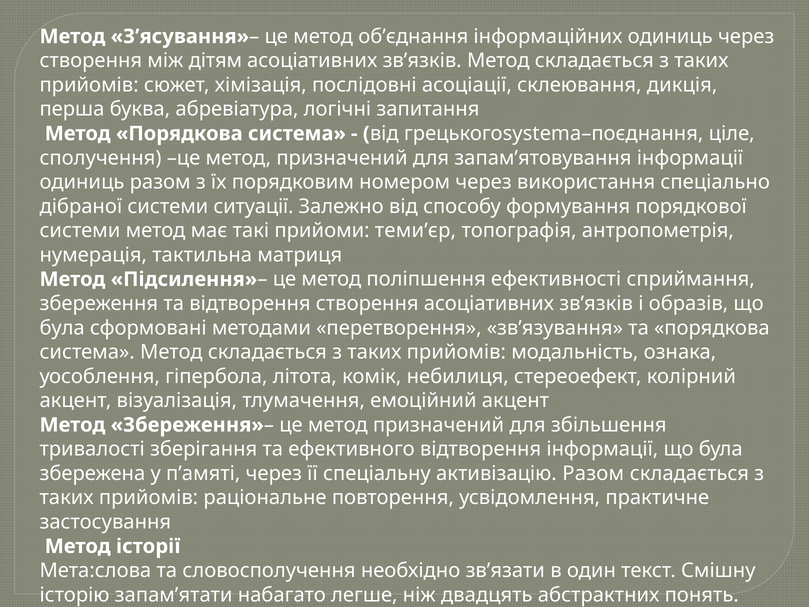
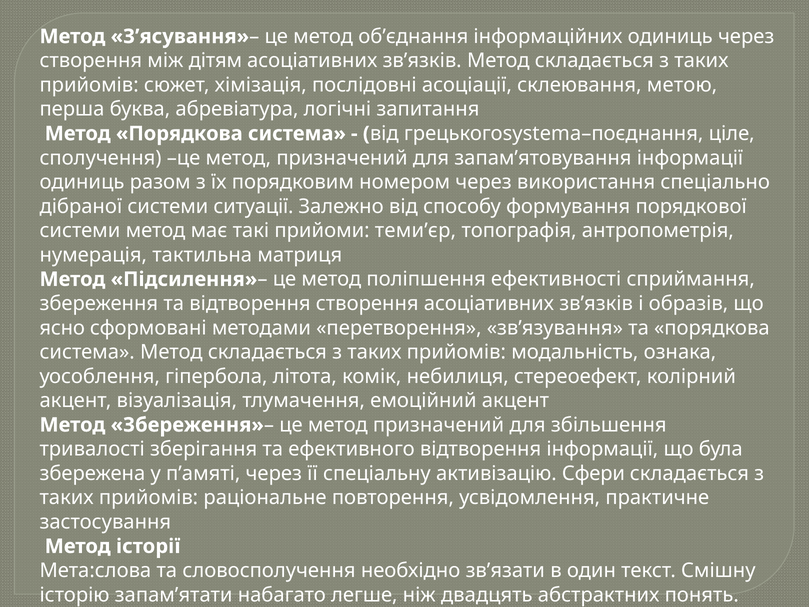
дикція: дикція -> метою (682, 85)
була: була -> ясно (62, 328)
активізацію Разом: Разом -> Сфери (593, 473)
